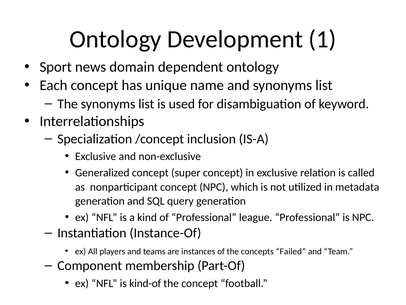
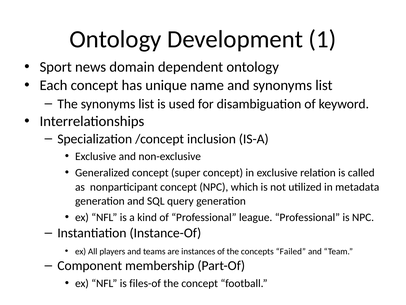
kind-of: kind-of -> files-of (145, 283)
